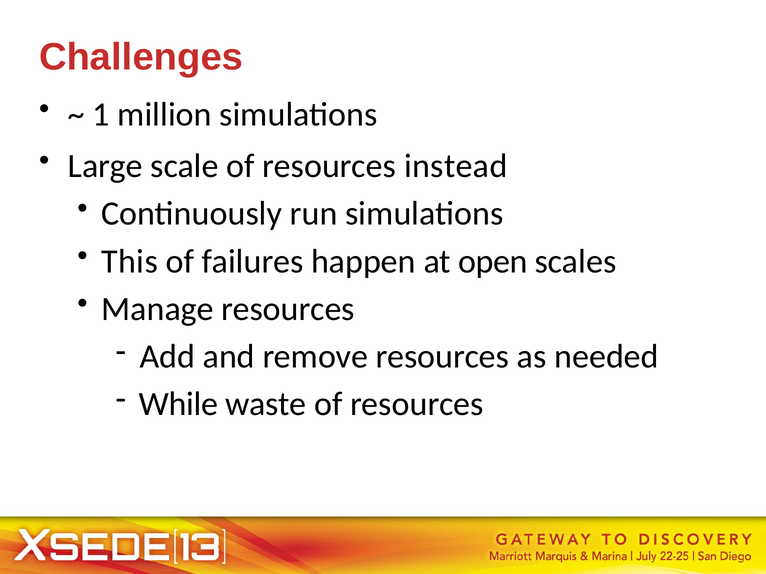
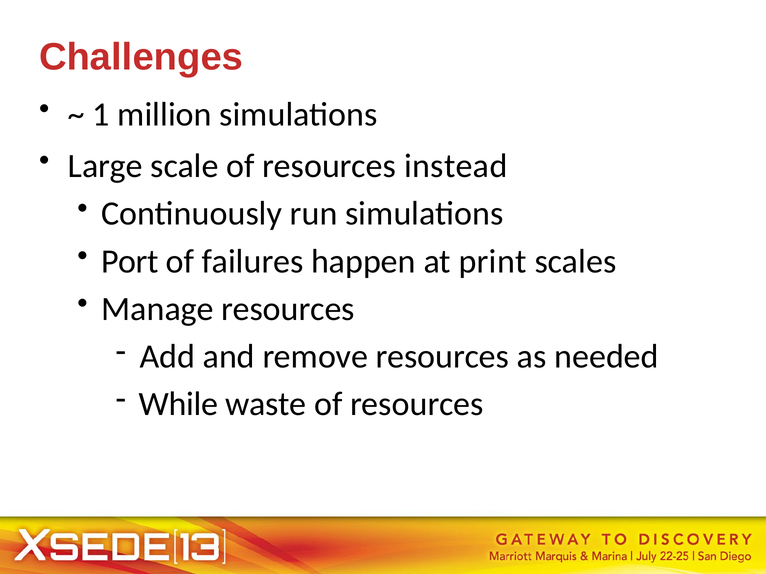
This: This -> Port (130, 262)
open: open -> print (493, 262)
